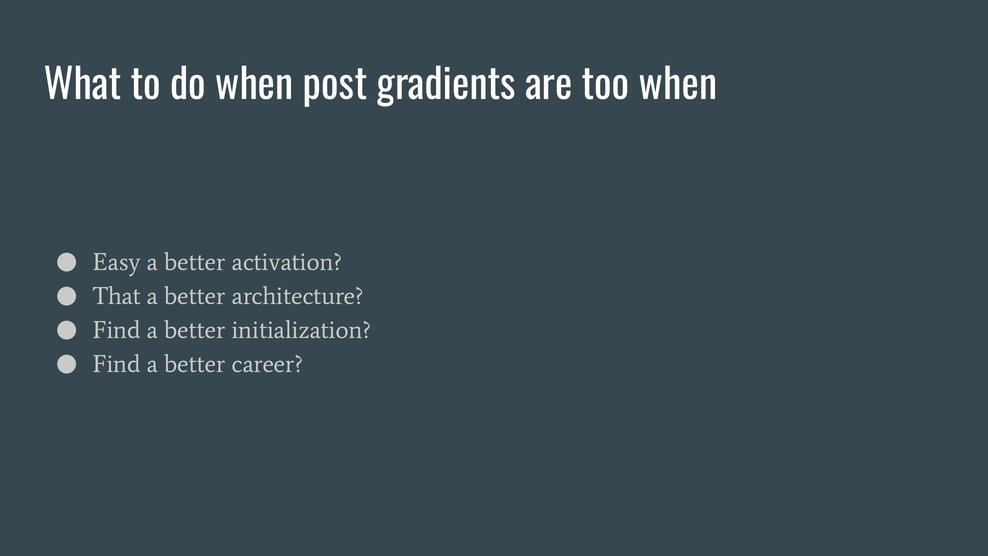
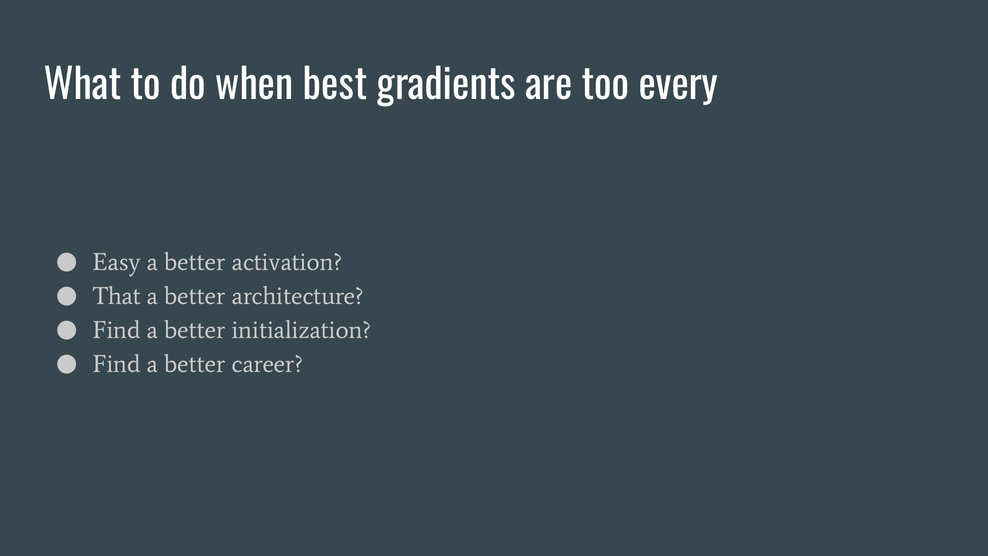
post: post -> best (335, 86)
too when: when -> every (678, 86)
